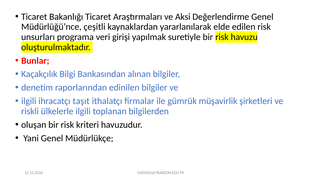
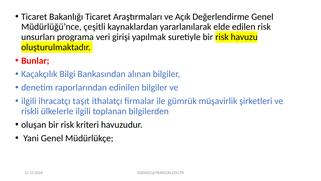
Aksi: Aksi -> Açık (183, 17)
